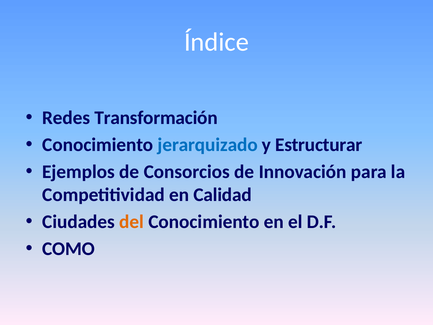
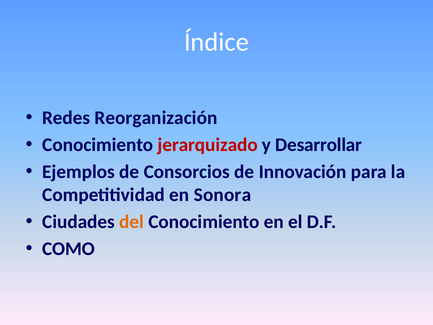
Transformación: Transformación -> Reorganización (156, 118)
jerarquizado colour: blue -> red (208, 145)
Estructurar: Estructurar -> Desarrollar (319, 145)
Calidad: Calidad -> Sonora (222, 195)
